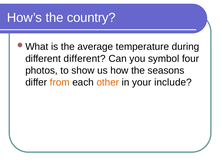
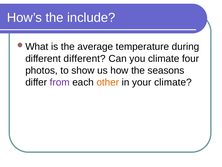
country: country -> include (91, 18)
you symbol: symbol -> climate (164, 58)
from colour: orange -> purple (60, 82)
your include: include -> climate (173, 82)
